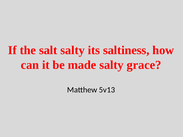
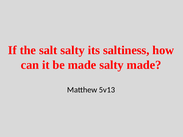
salty grace: grace -> made (144, 65)
